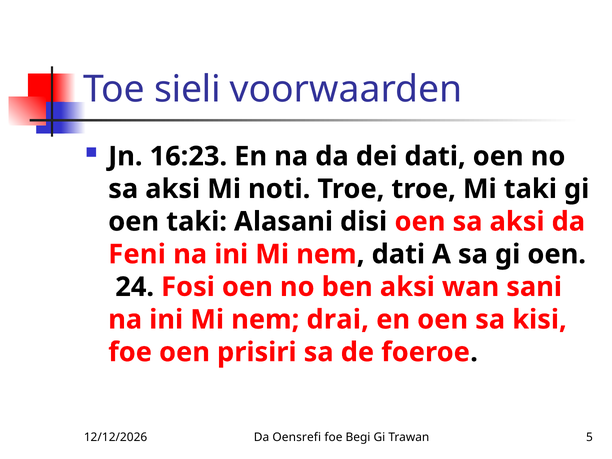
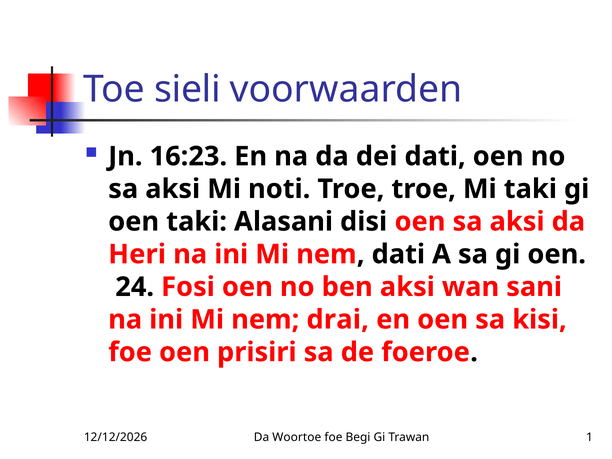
Feni: Feni -> Heri (137, 254)
Oensrefi: Oensrefi -> Woortoe (297, 437)
5: 5 -> 1 (589, 437)
